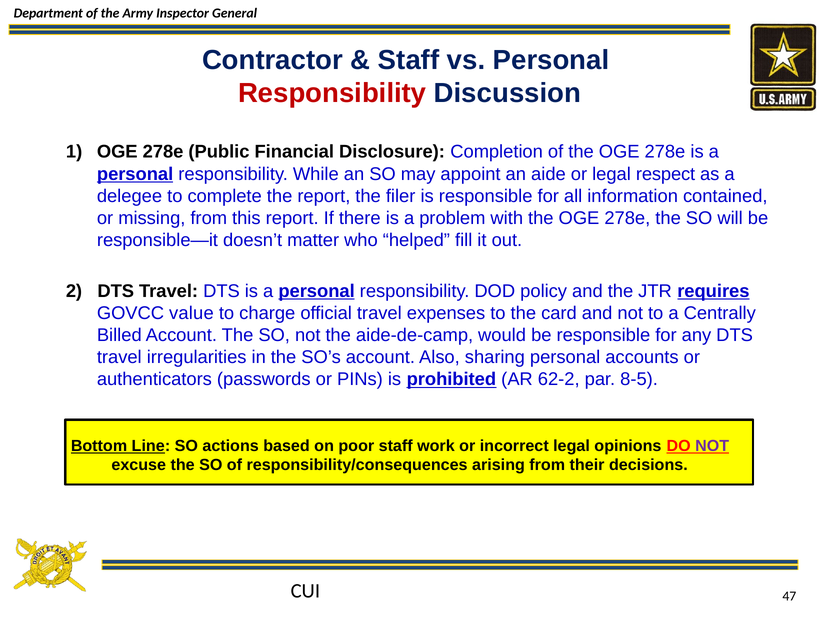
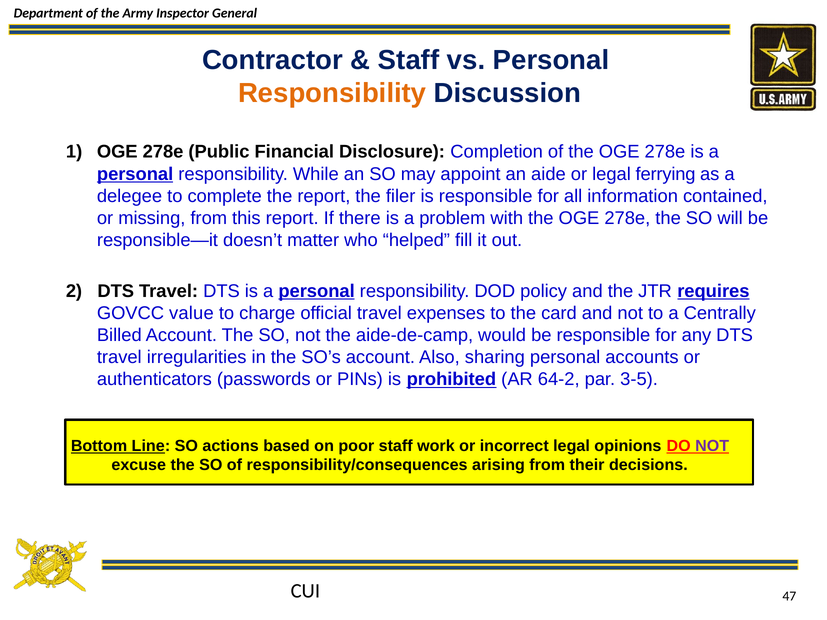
Responsibility colour: red -> orange (332, 93)
respect: respect -> ferrying (666, 174)
62-2: 62-2 -> 64-2 (559, 379)
8-5: 8-5 -> 3-5 (639, 379)
